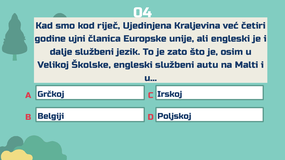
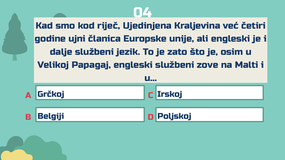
Školske: Školske -> Papagaj (91, 65)
autu: autu -> zove (208, 65)
